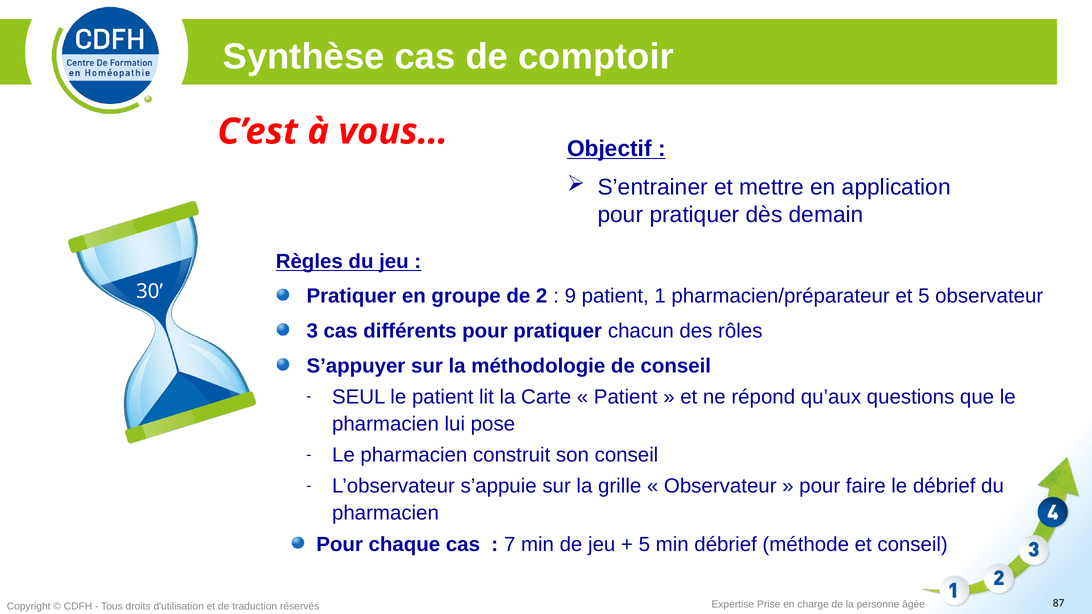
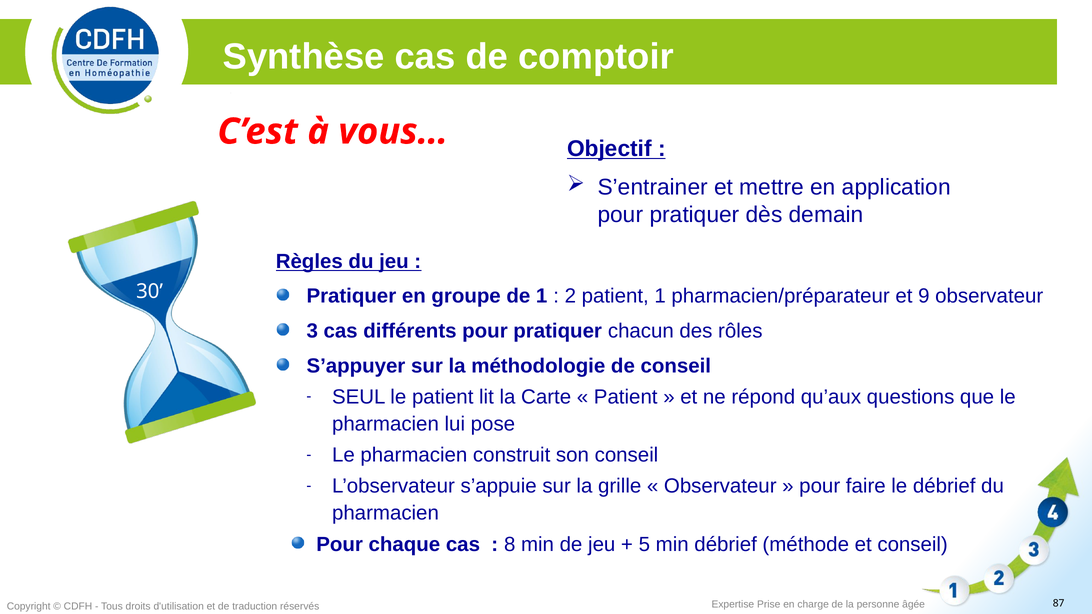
de 2: 2 -> 1 (542, 296)
9: 9 -> 2 (570, 296)
et 5: 5 -> 9 (924, 296)
7: 7 -> 8 (510, 544)
